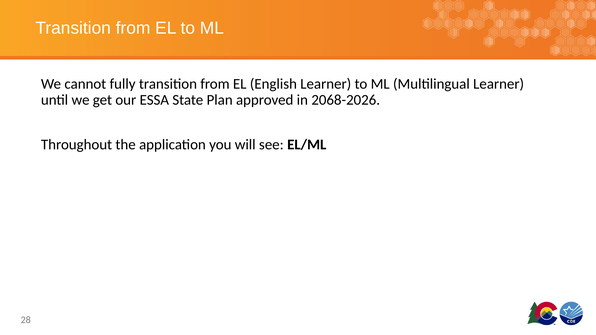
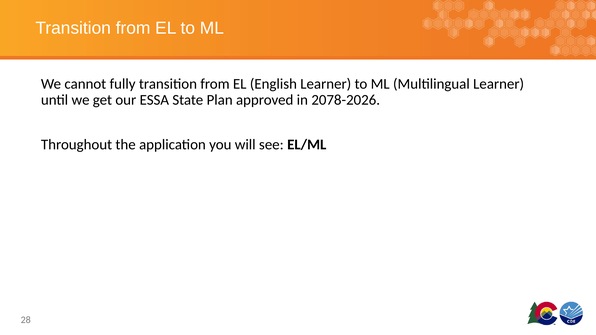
2068-2026: 2068-2026 -> 2078-2026 (346, 100)
